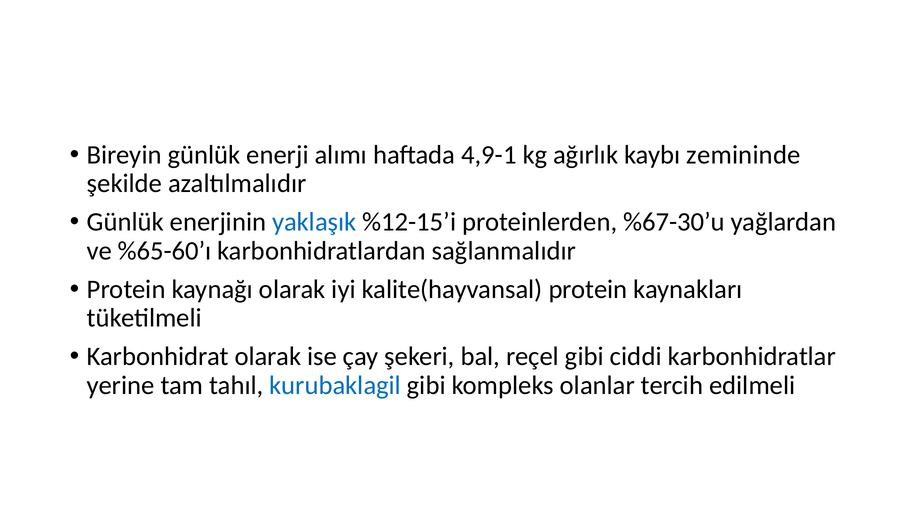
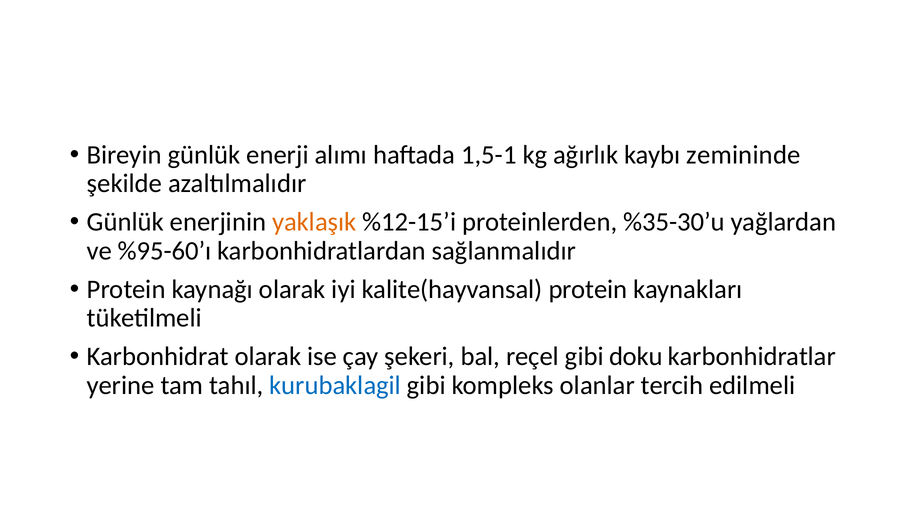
4,9-1: 4,9-1 -> 1,5-1 (489, 155)
yaklaşık colour: blue -> orange (314, 222)
%67-30’u: %67-30’u -> %35-30’u (674, 222)
%65-60’ı: %65-60’ı -> %95-60’ı (165, 251)
ciddi: ciddi -> doku (636, 356)
